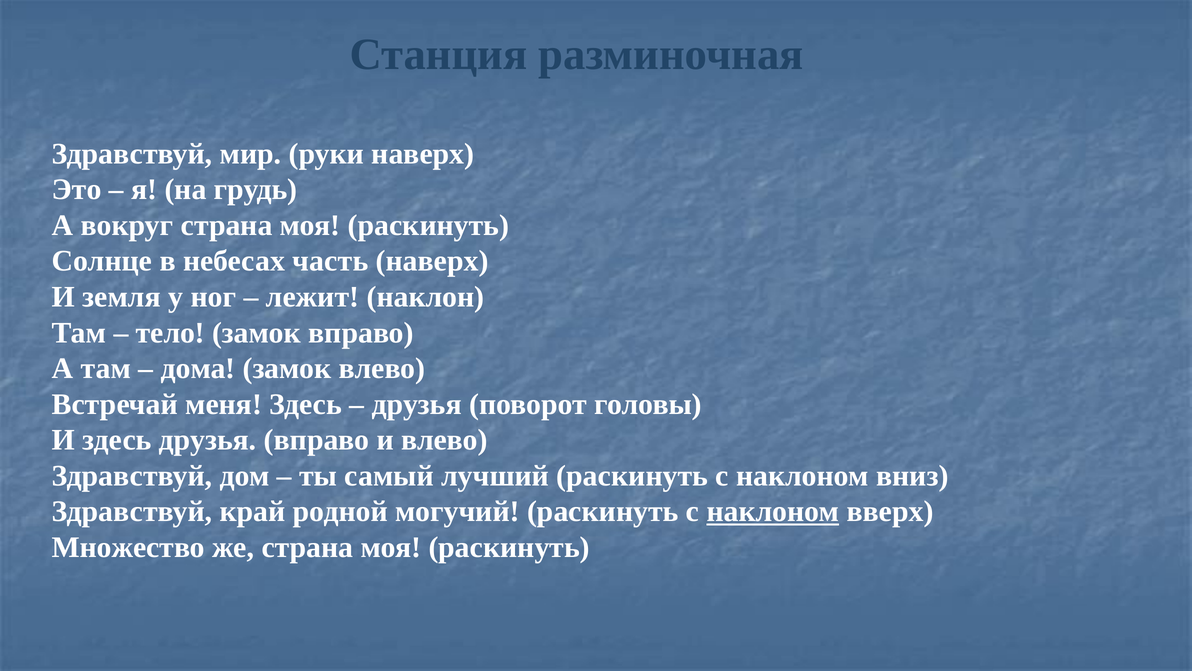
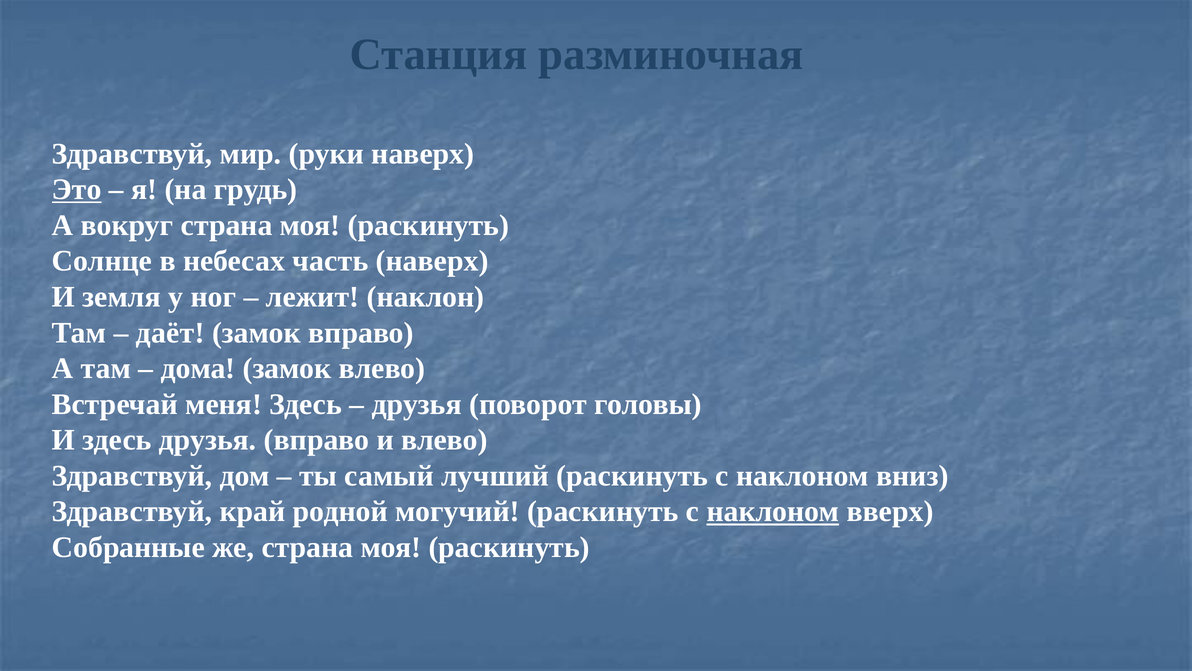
Это underline: none -> present (77, 189)
тело: тело -> даёт (170, 332)
Множество: Множество -> Собранные (128, 547)
